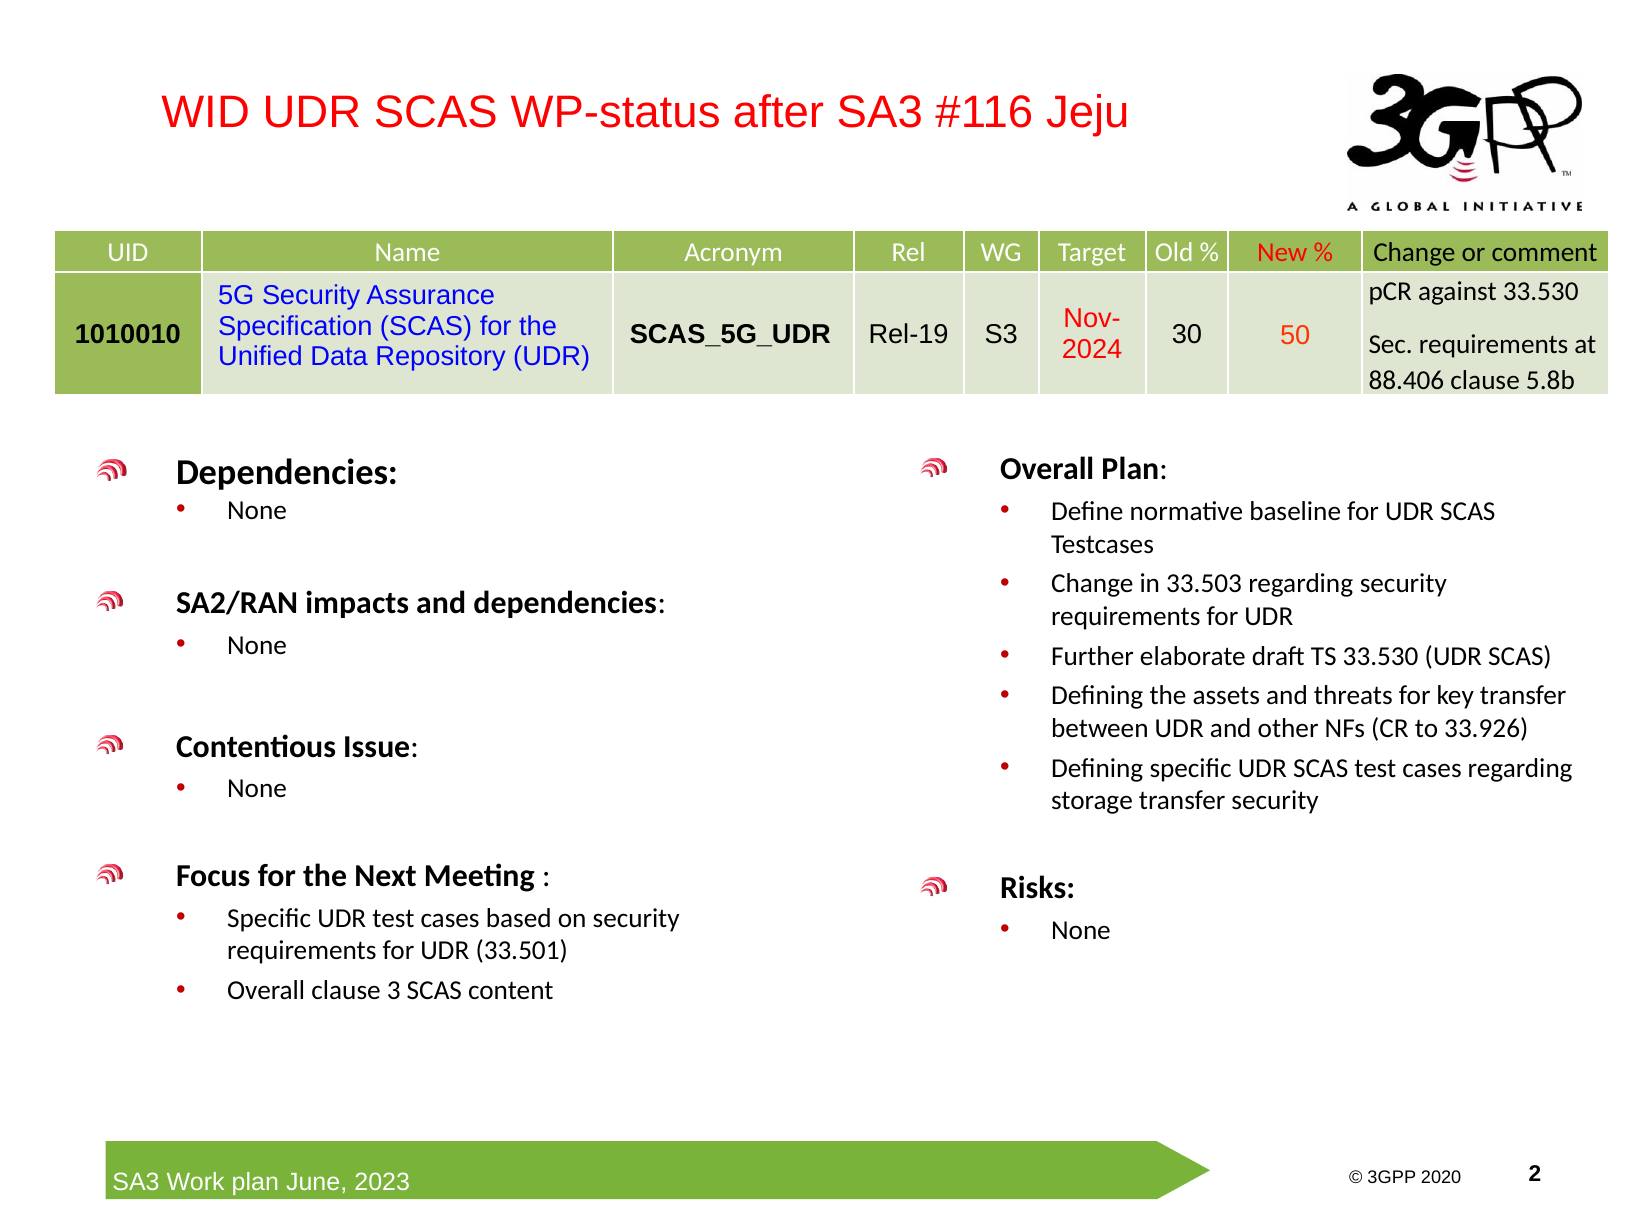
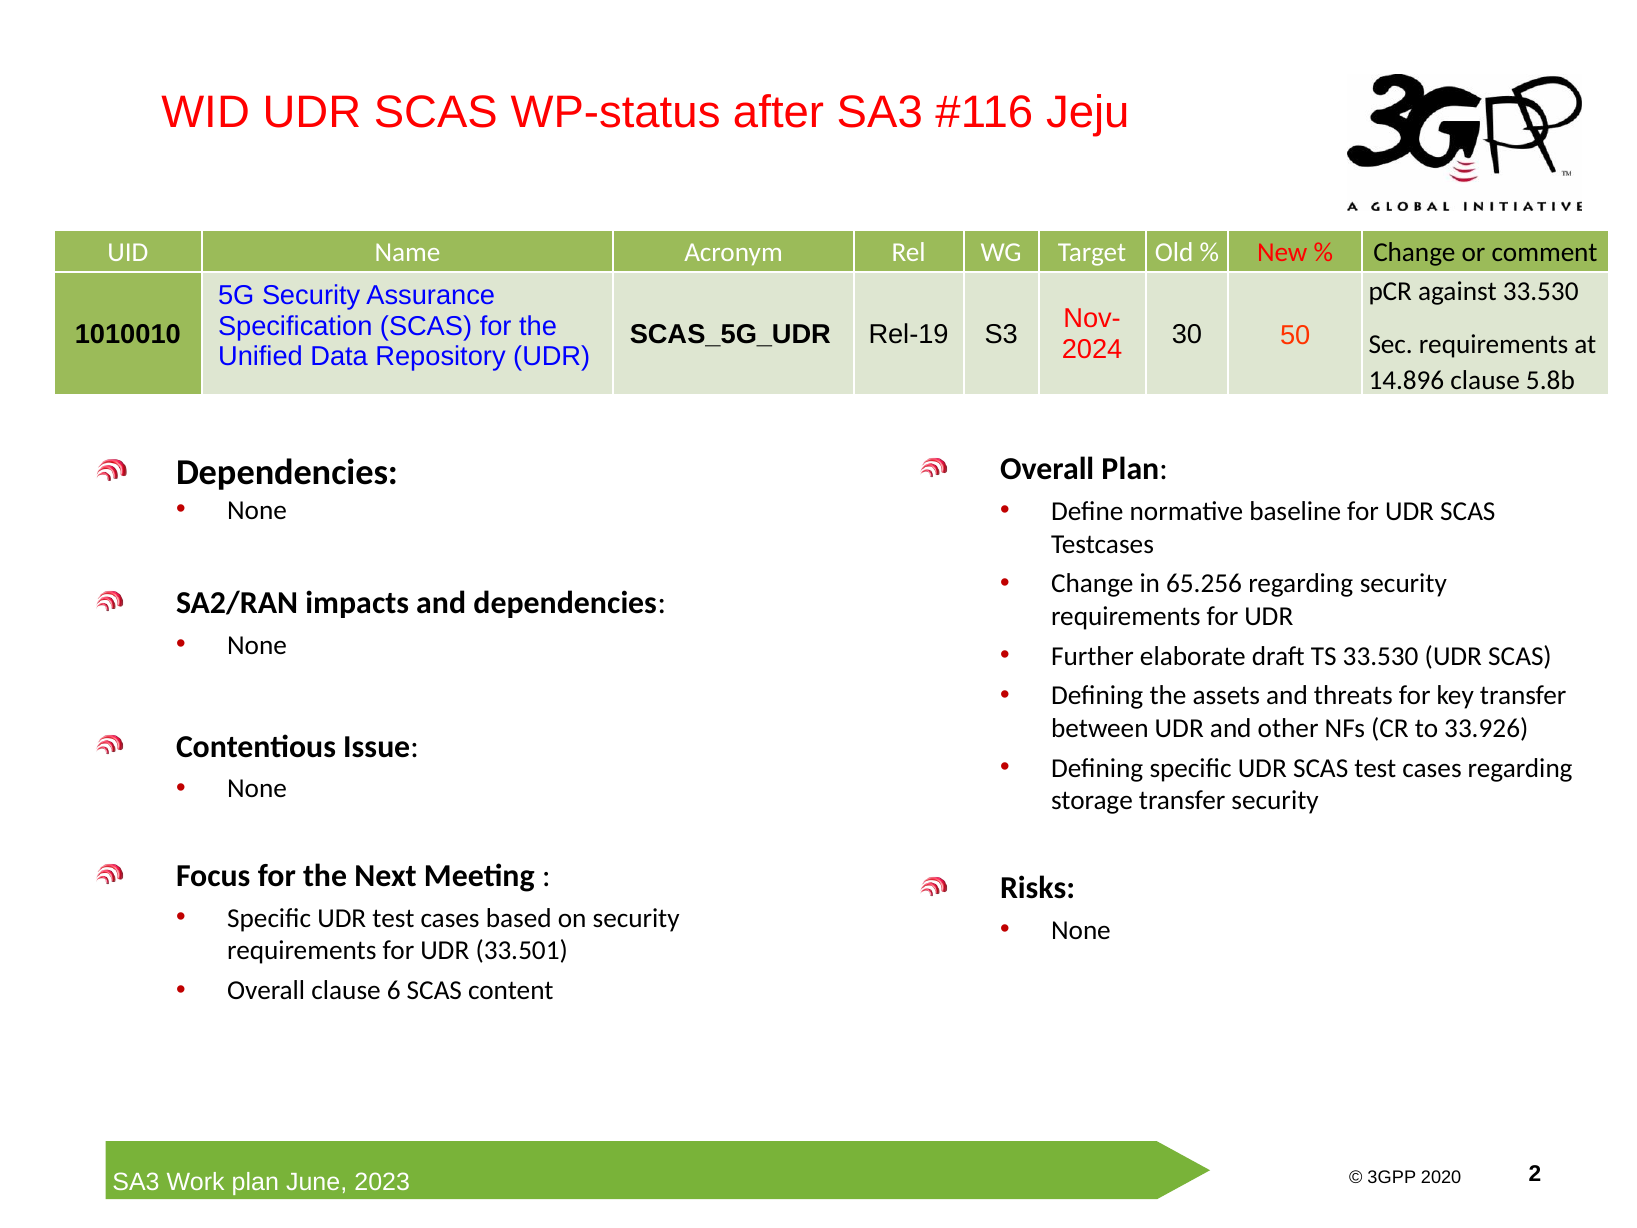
88.406: 88.406 -> 14.896 (1406, 380)
33.503: 33.503 -> 65.256 (1204, 584)
3: 3 -> 6 (394, 990)
